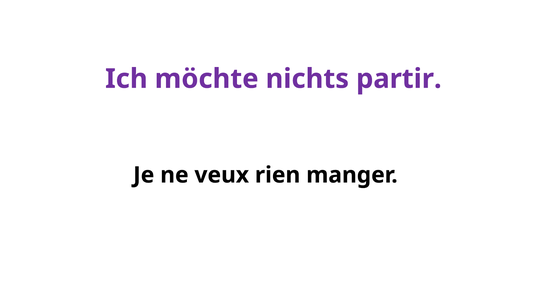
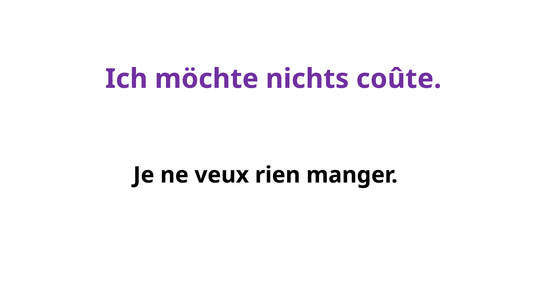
partir: partir -> coûte (399, 79)
